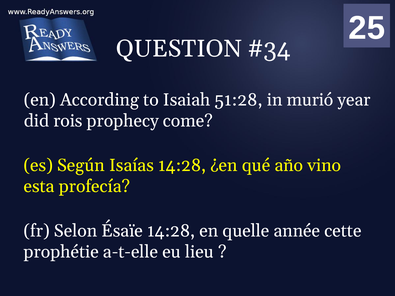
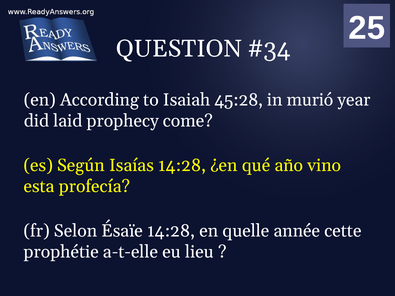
51:28: 51:28 -> 45:28 (239, 100)
rois: rois -> laid (68, 121)
